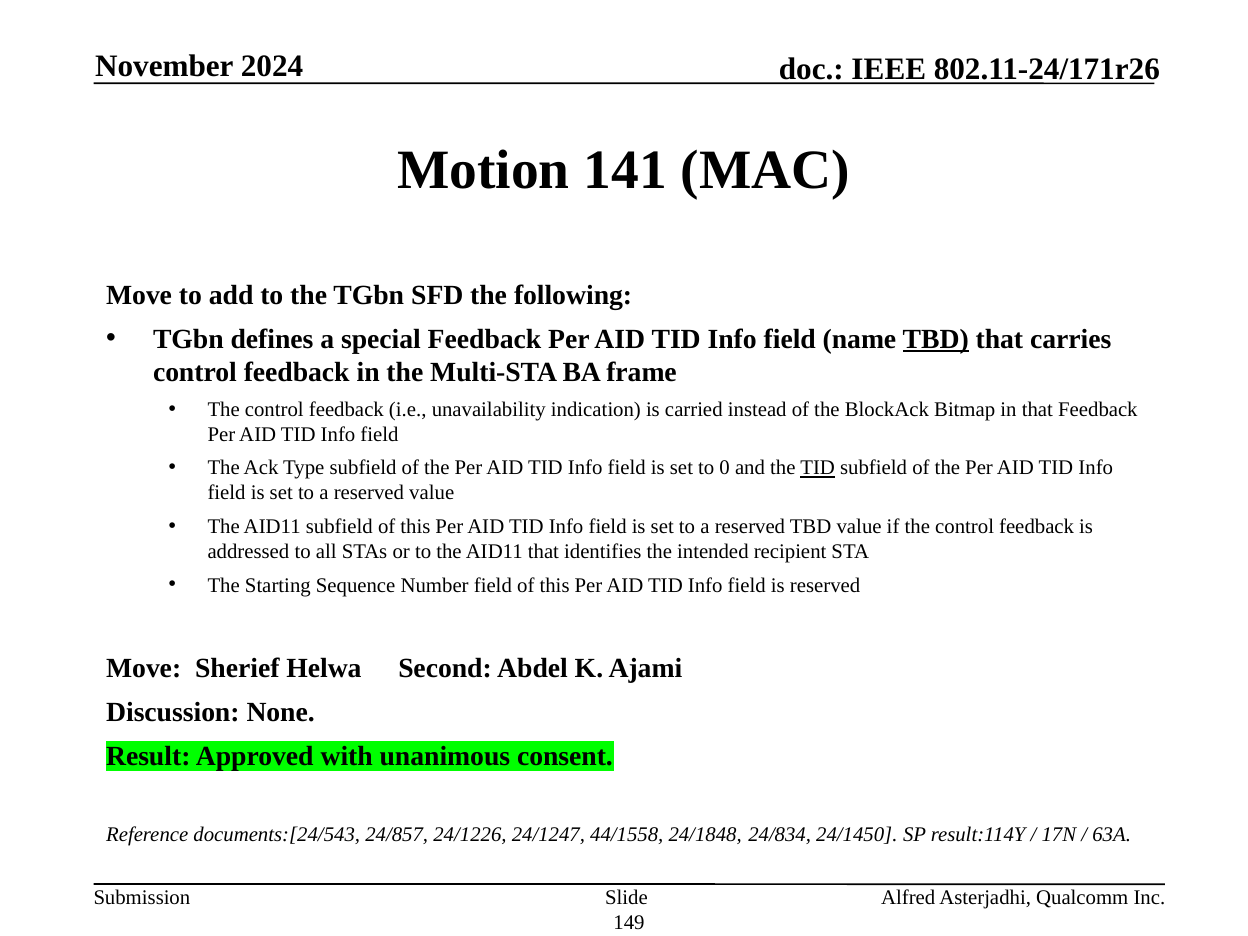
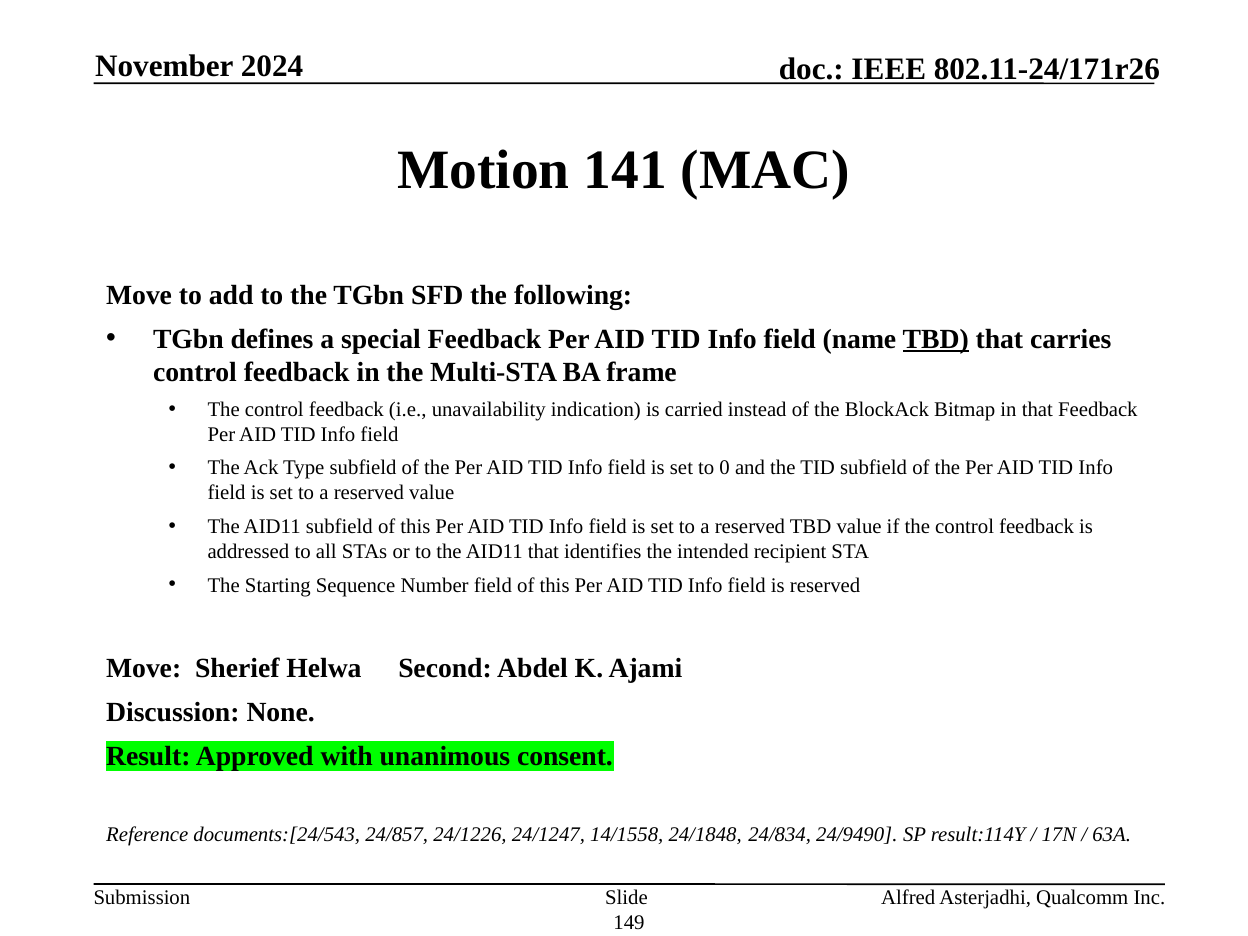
TID underline: present -> none (818, 468)
44/1558: 44/1558 -> 14/1558 (627, 835)
24/1450: 24/1450 -> 24/9490 (857, 835)
